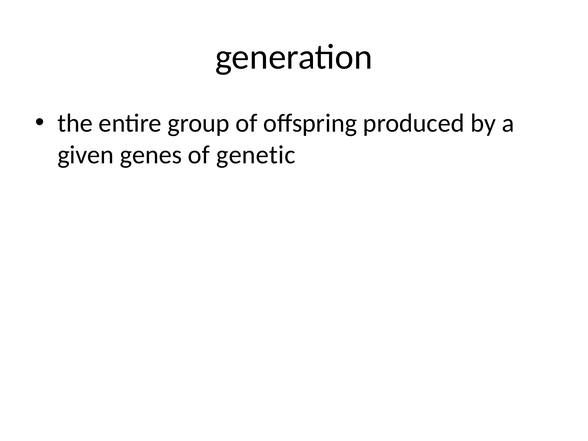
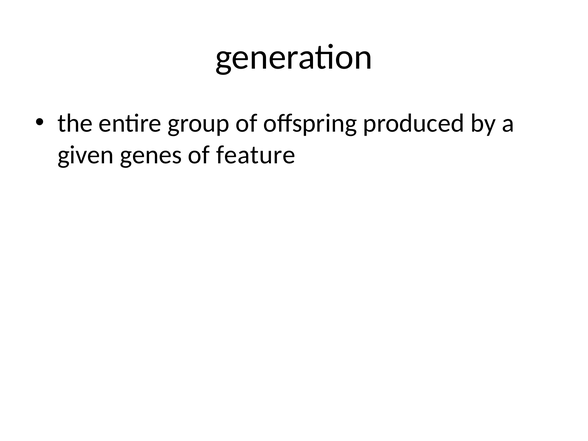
genetic: genetic -> feature (256, 155)
